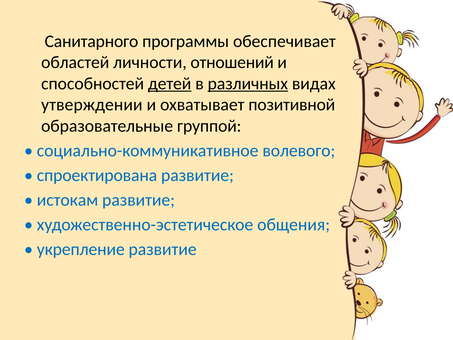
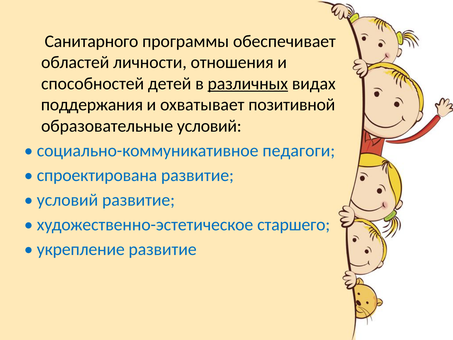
отношений: отношений -> отношения (232, 62)
детей underline: present -> none (170, 84)
утверждении: утверждении -> поддержания (92, 105)
образовательные группой: группой -> условий (209, 126)
волевого: волевого -> педагоги (299, 151)
истокам: истокам -> условий (67, 200)
общения: общения -> старшего (294, 225)
